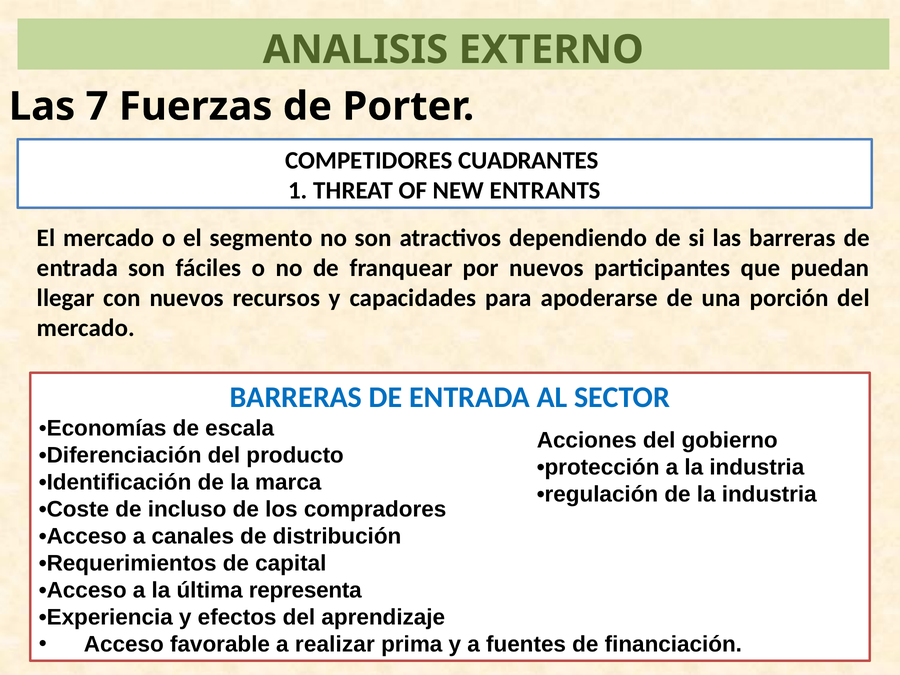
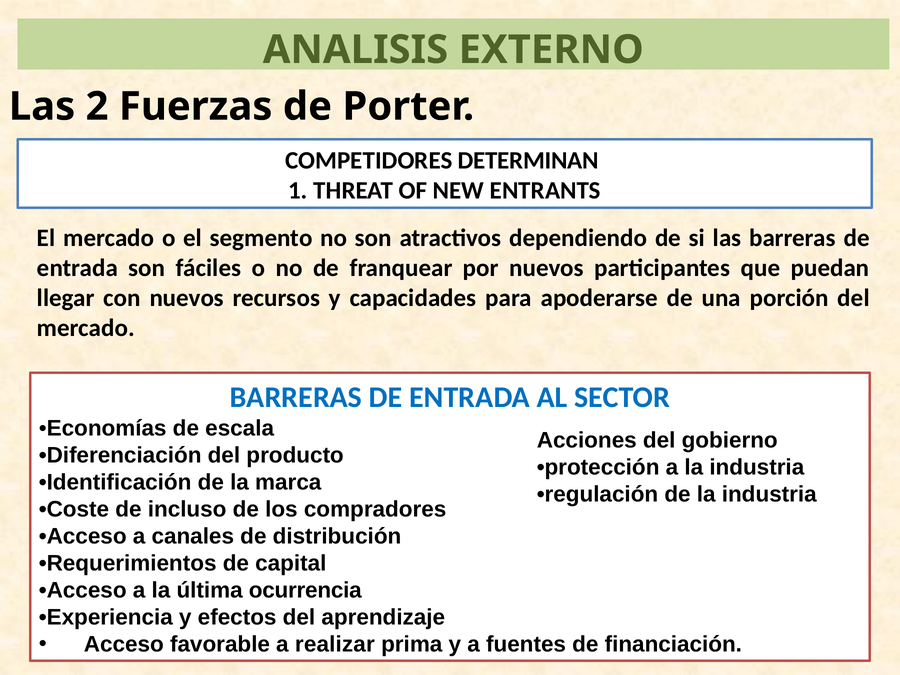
7: 7 -> 2 (97, 106)
CUADRANTES: CUADRANTES -> DETERMINAN (528, 160)
representa: representa -> ocurrencia (305, 590)
